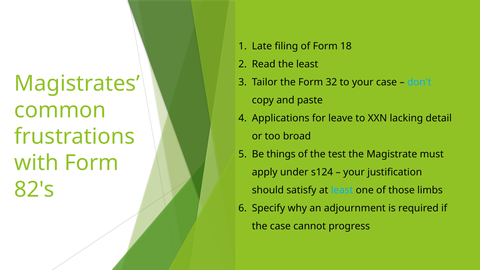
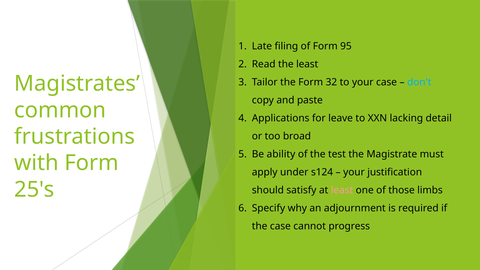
18: 18 -> 95 (346, 46)
things: things -> ability (281, 154)
82's: 82's -> 25's (34, 189)
least colour: light blue -> pink (342, 190)
